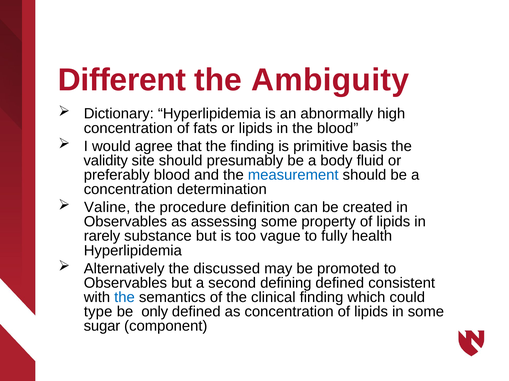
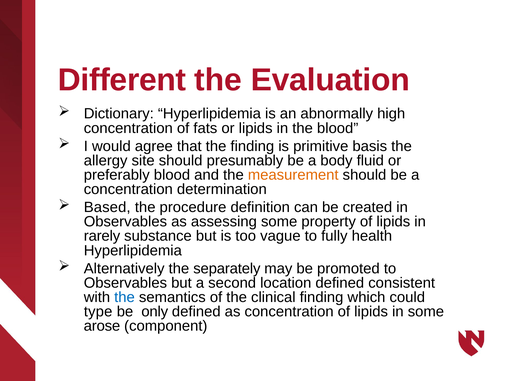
Ambiguity: Ambiguity -> Evaluation (330, 80)
validity: validity -> allergy (106, 161)
measurement colour: blue -> orange (293, 175)
Valine: Valine -> Based (107, 208)
discussed: discussed -> separately (227, 269)
defining: defining -> location (286, 283)
sugar: sugar -> arose (102, 327)
